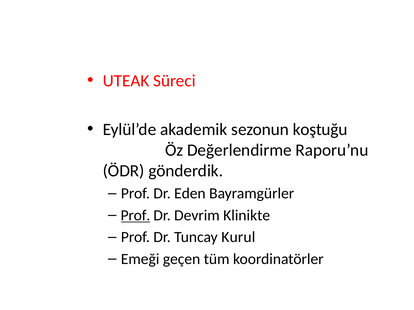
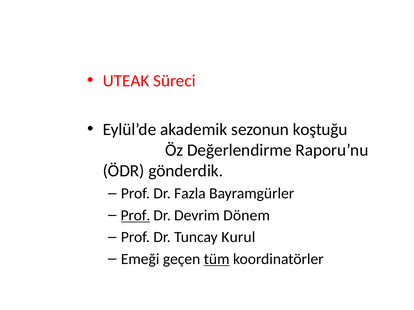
Eden: Eden -> Fazla (190, 194)
Klinikte: Klinikte -> Dönem (247, 216)
tüm underline: none -> present (217, 259)
